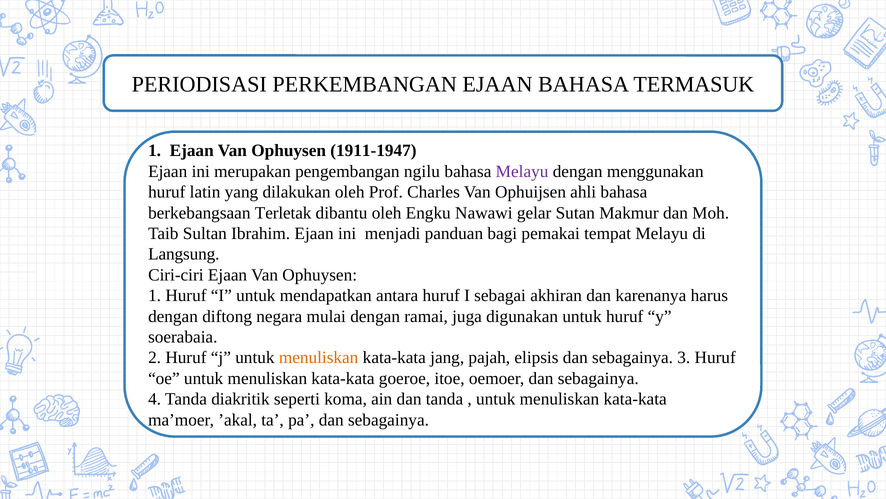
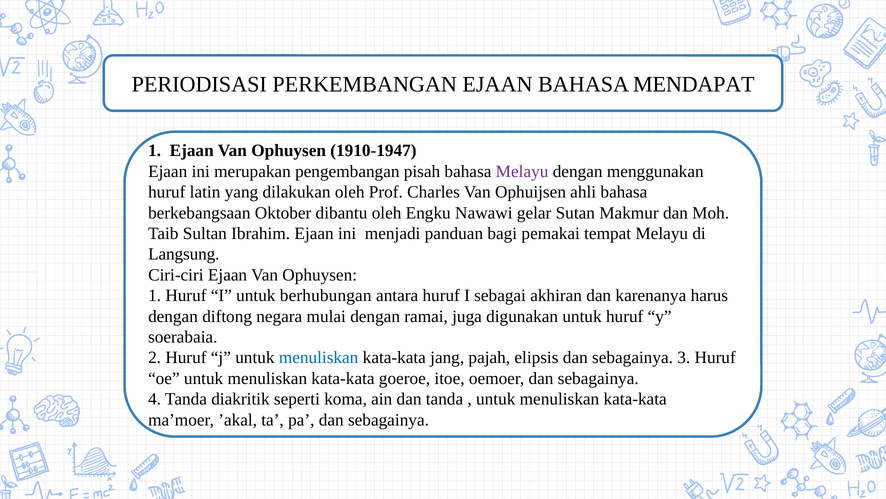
TERMASUK: TERMASUK -> MENDAPAT (694, 85)
1911-1947: 1911-1947 -> 1910-1947 (373, 151)
ngilu: ngilu -> pisah (422, 171)
Terletak: Terletak -> Oktober (283, 213)
mendapatkan: mendapatkan -> berhubungan (326, 295)
menuliskan colour: orange -> blue (319, 357)
